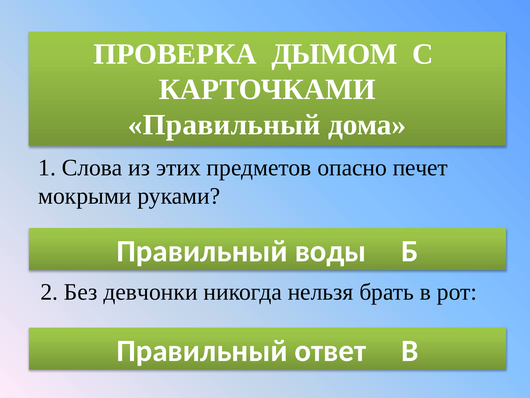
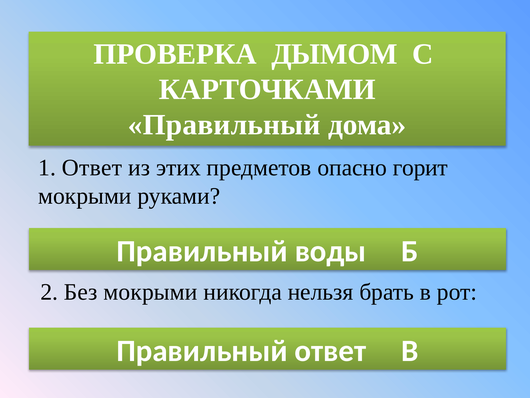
1 Слова: Слова -> Ответ (92, 167)
печет: печет -> горит (420, 167)
Без девчонки: девчонки -> мокрыми (151, 292)
